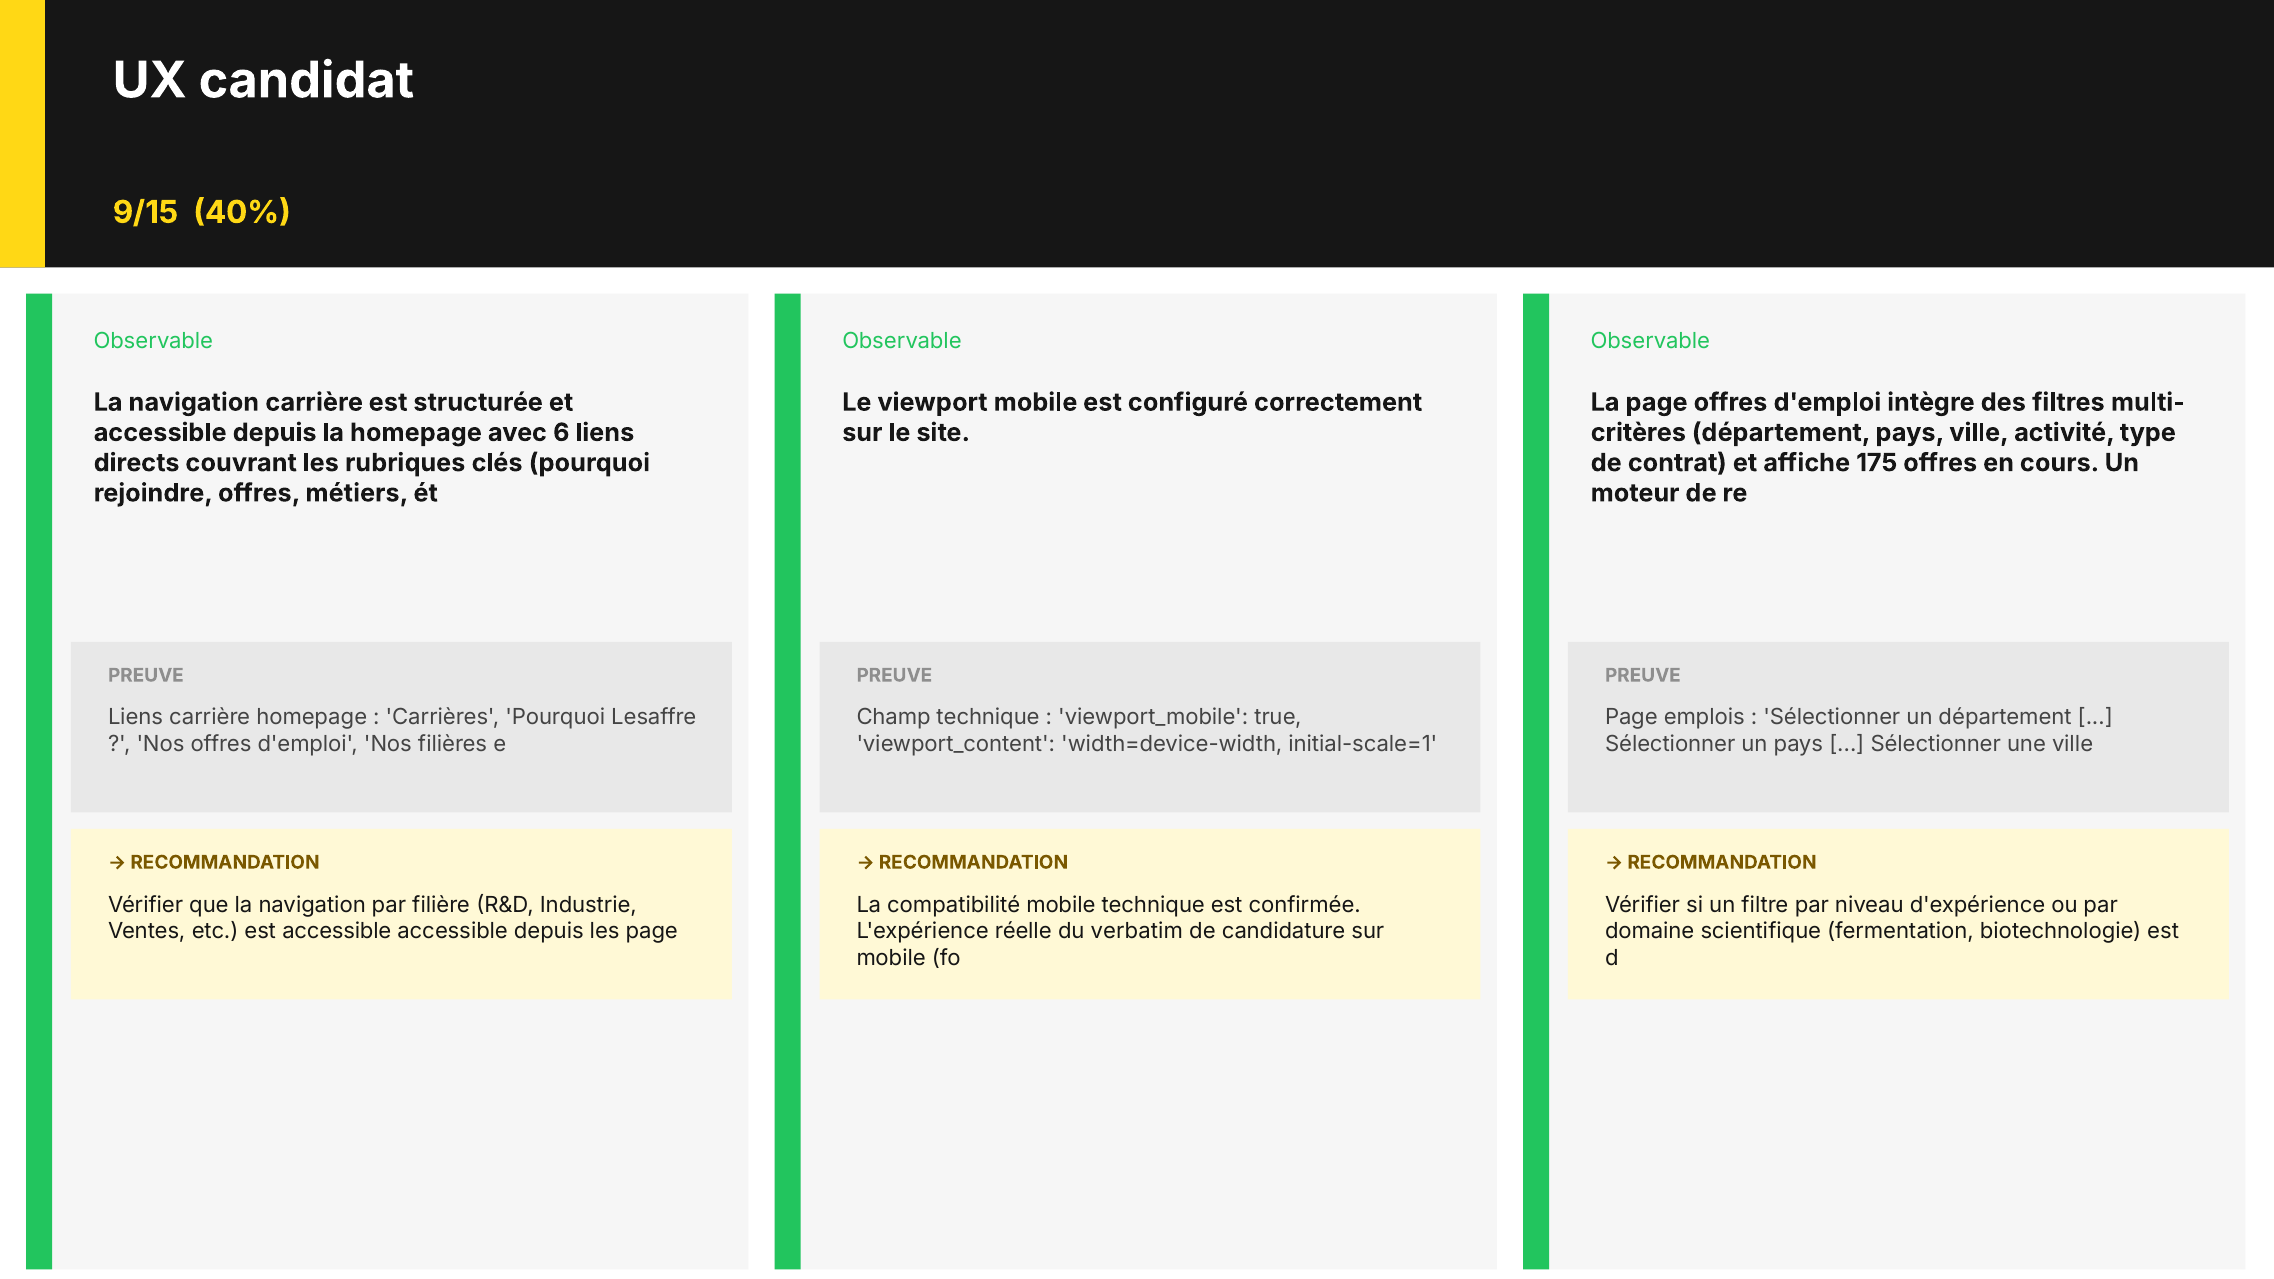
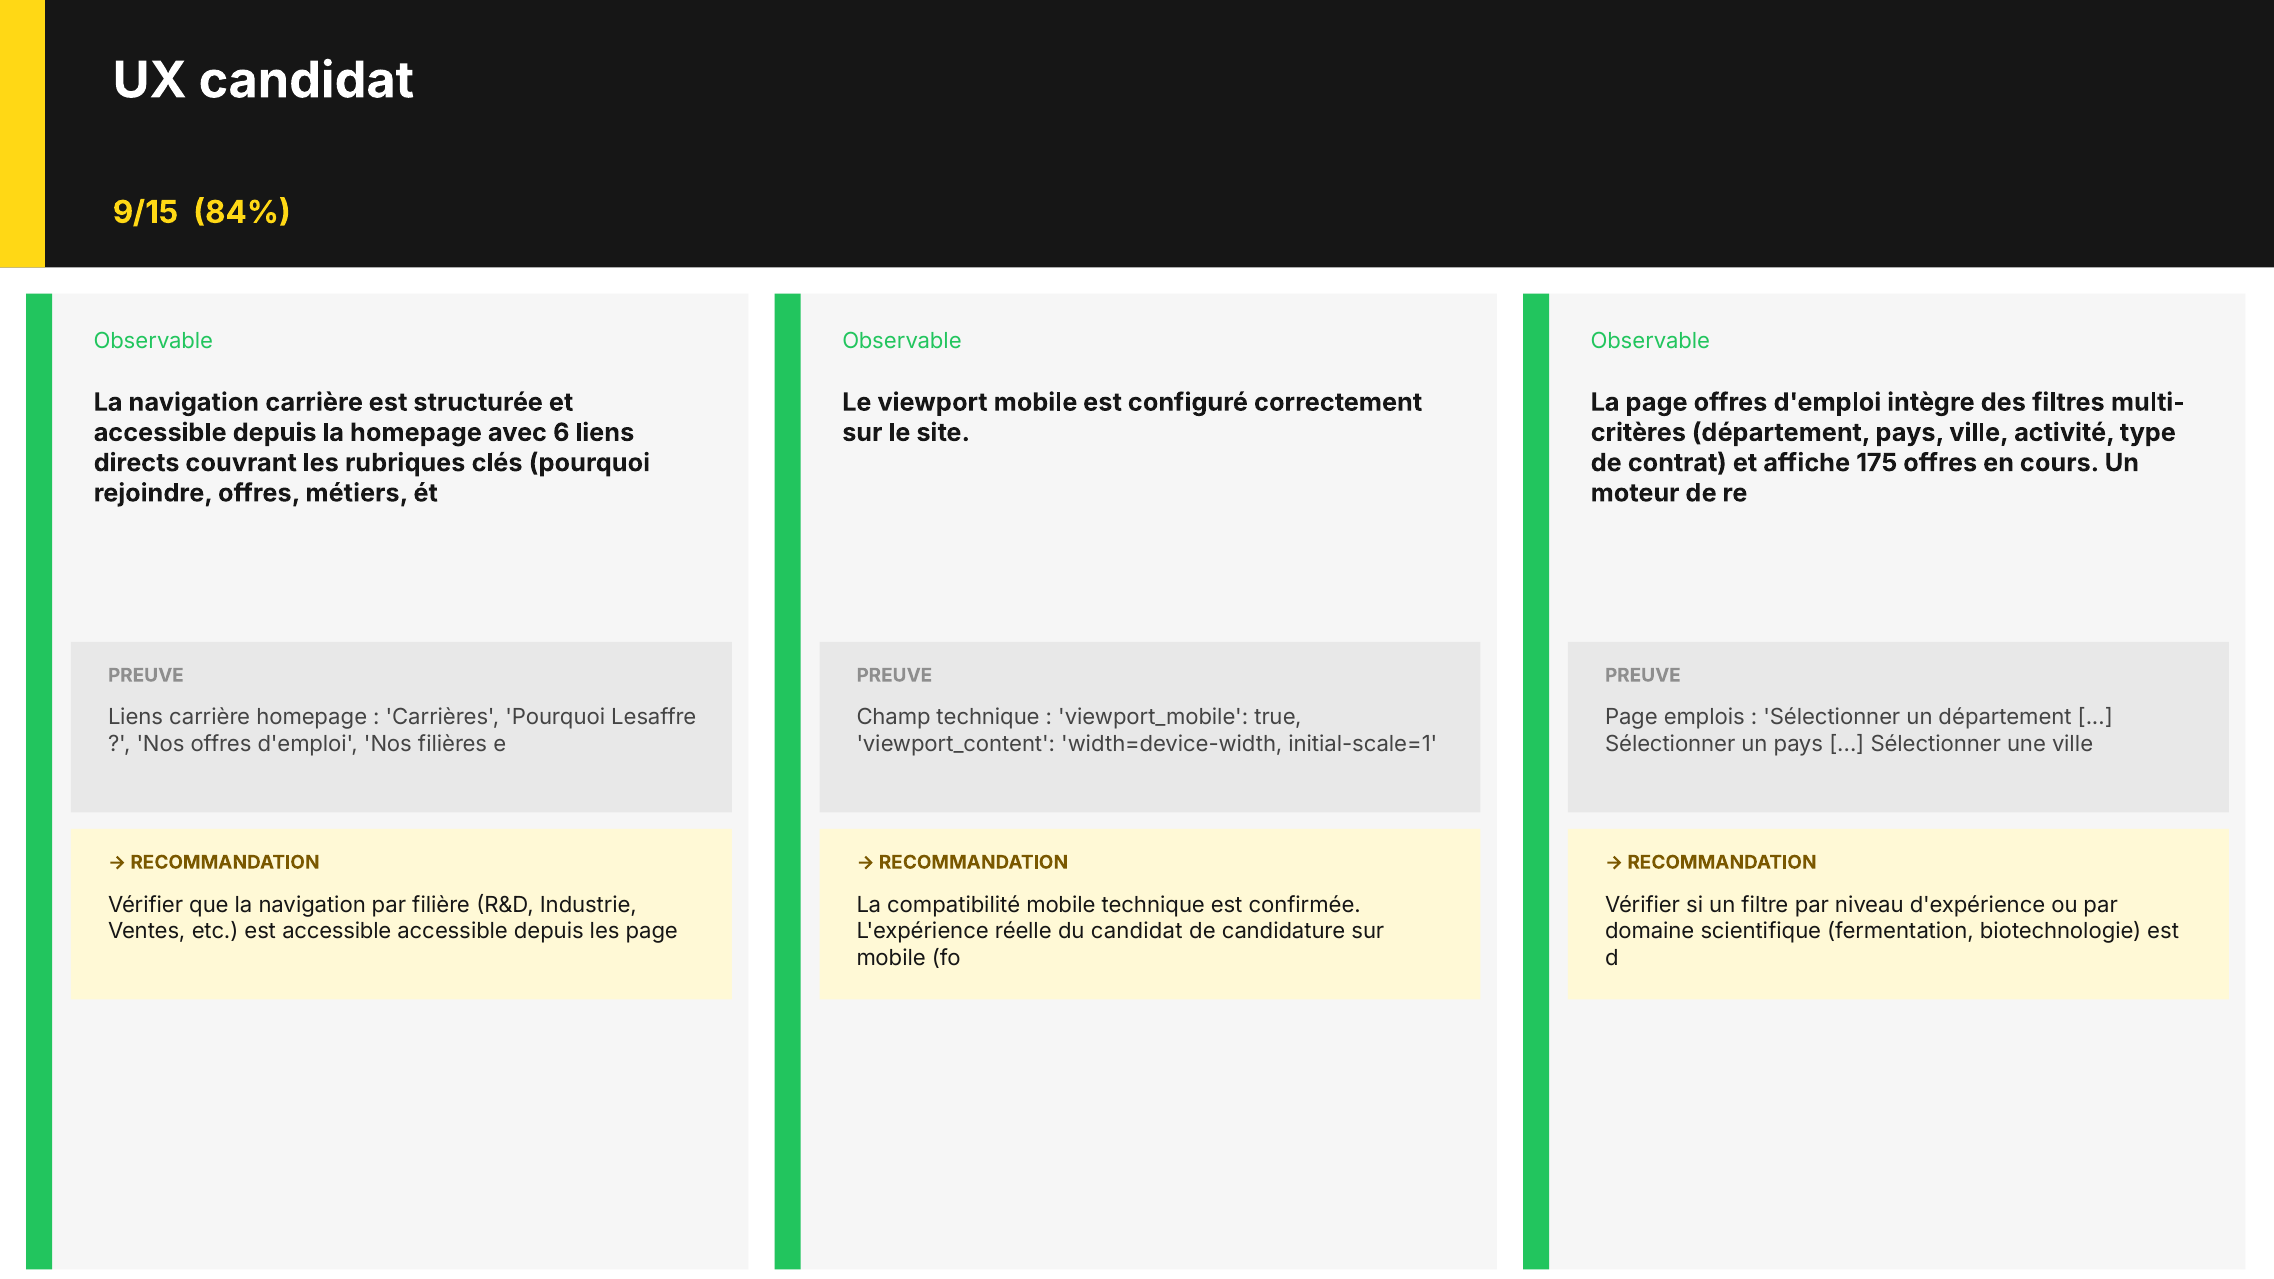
40%: 40% -> 84% (242, 212)
du verbatim: verbatim -> candidat (1137, 931)
